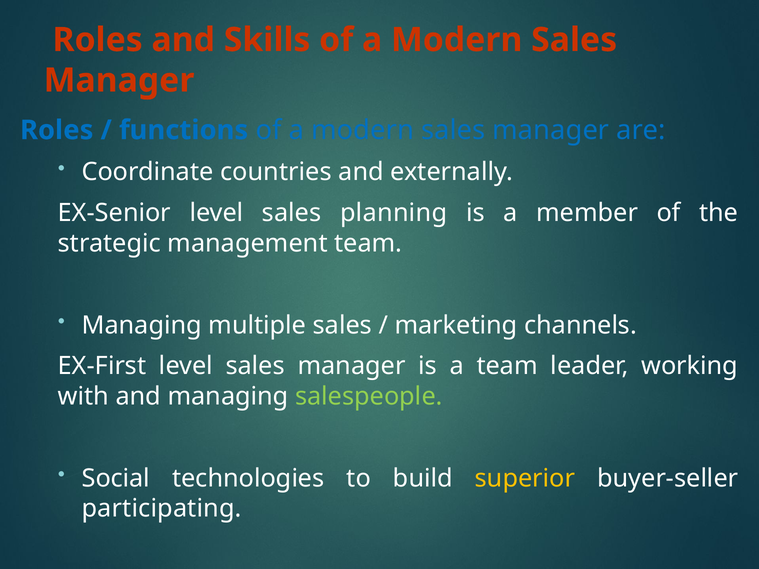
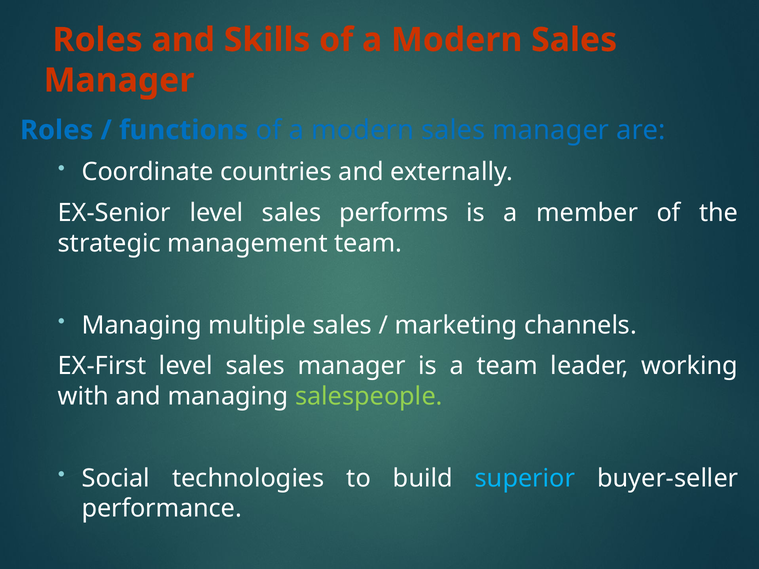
planning: planning -> performs (394, 213)
superior colour: yellow -> light blue (525, 478)
participating: participating -> performance (162, 509)
